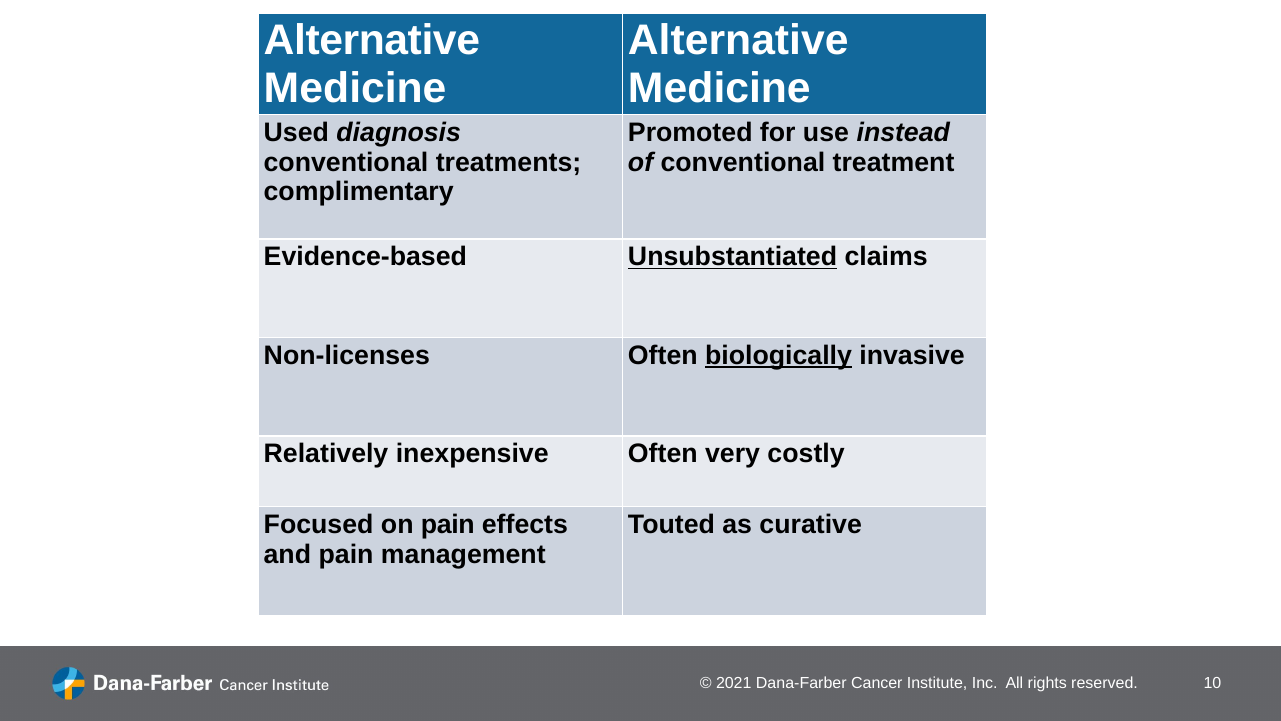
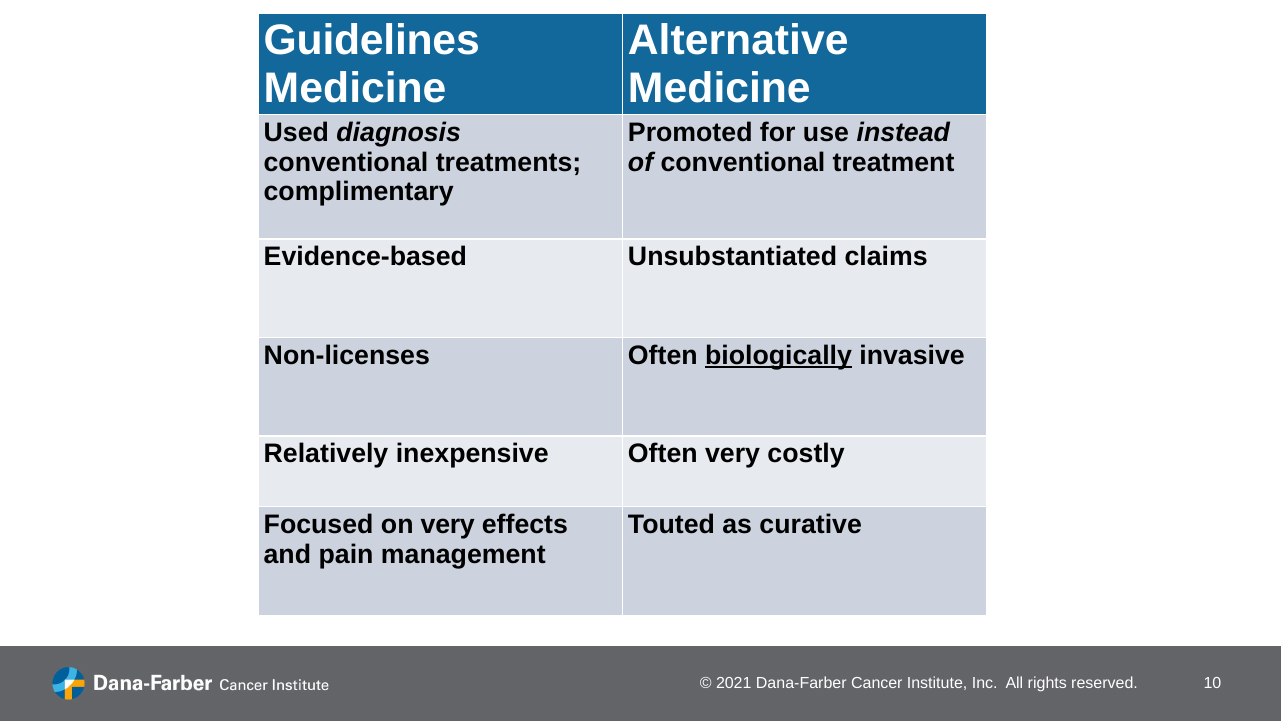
Alternative: Alternative -> Guidelines (372, 41)
Unsubstantiated underline: present -> none (733, 257)
on pain: pain -> very (448, 525)
